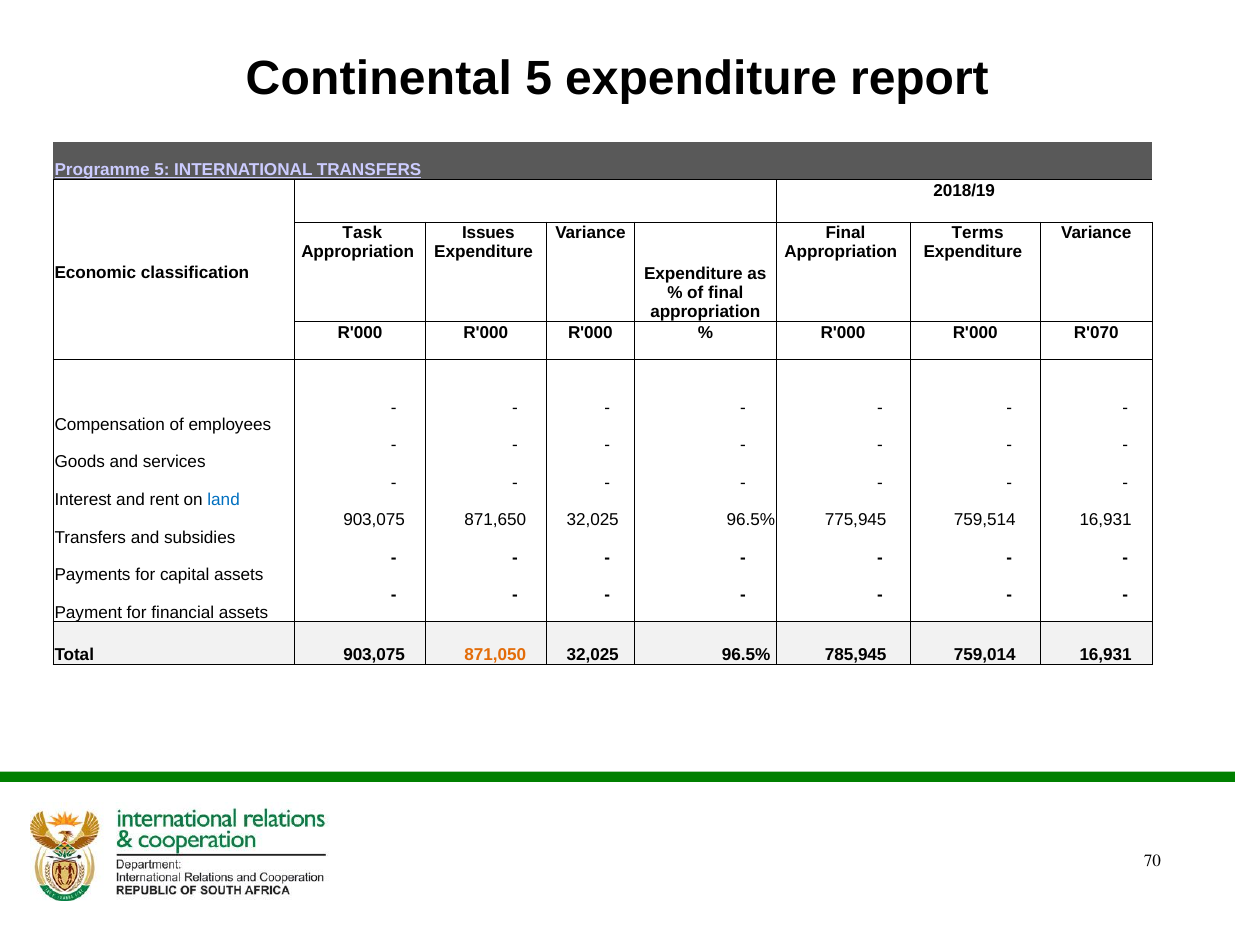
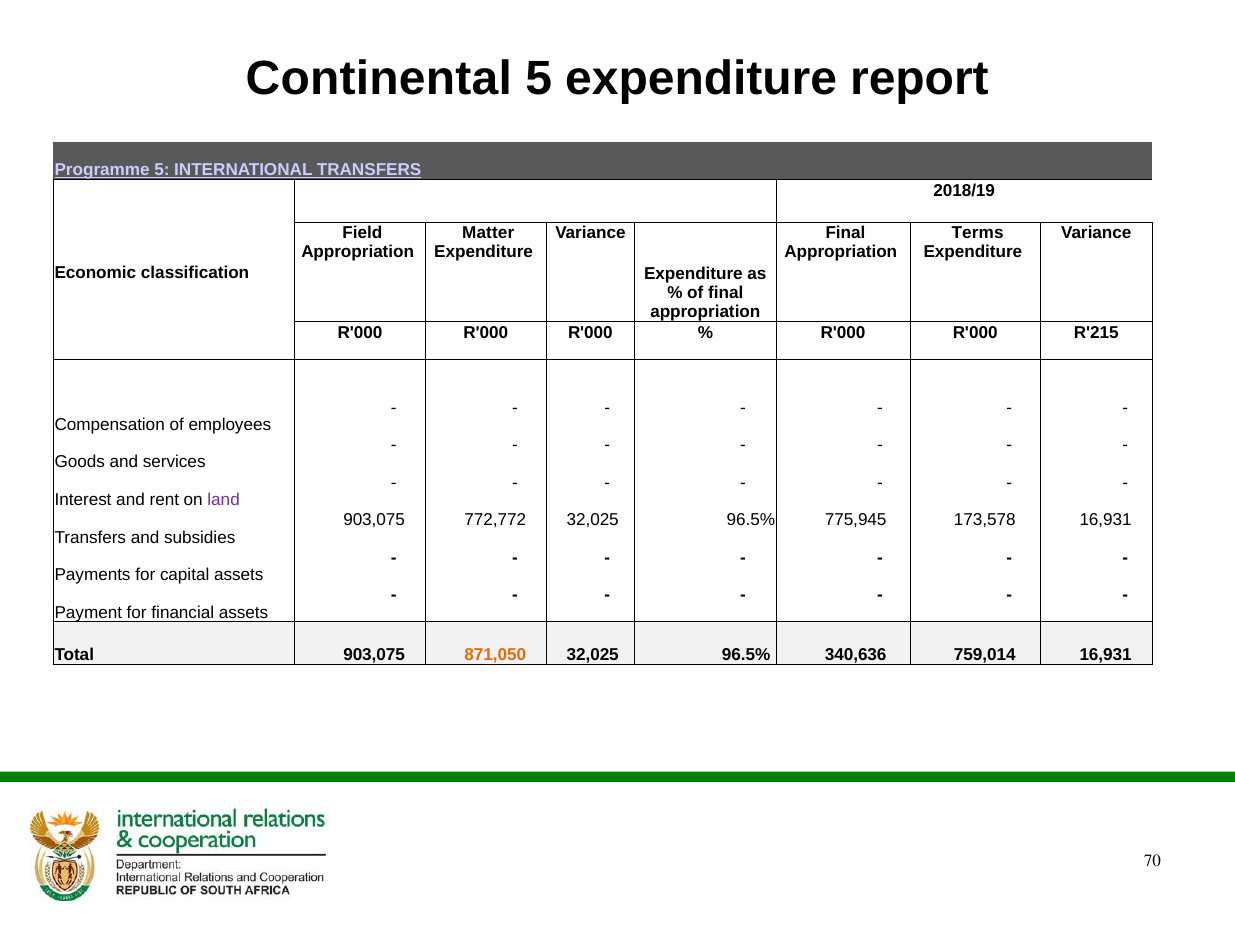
Task: Task -> Field (362, 233)
Issues: Issues -> Matter (488, 233)
R'070: R'070 -> R'215 (1096, 333)
land colour: blue -> purple (224, 500)
871,650: 871,650 -> 772,772 (495, 520)
759,514: 759,514 -> 173,578 (985, 520)
785,945: 785,945 -> 340,636 (856, 655)
